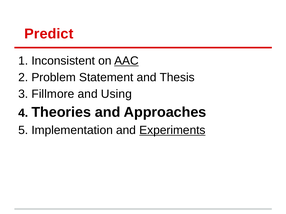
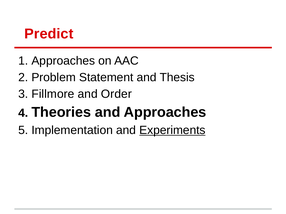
Inconsistent: Inconsistent -> Approaches (63, 61)
AAC underline: present -> none (126, 61)
Using: Using -> Order (116, 94)
